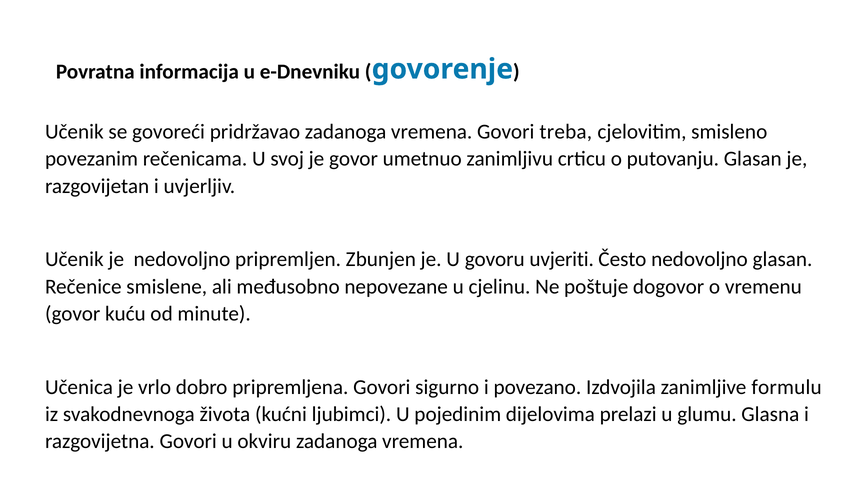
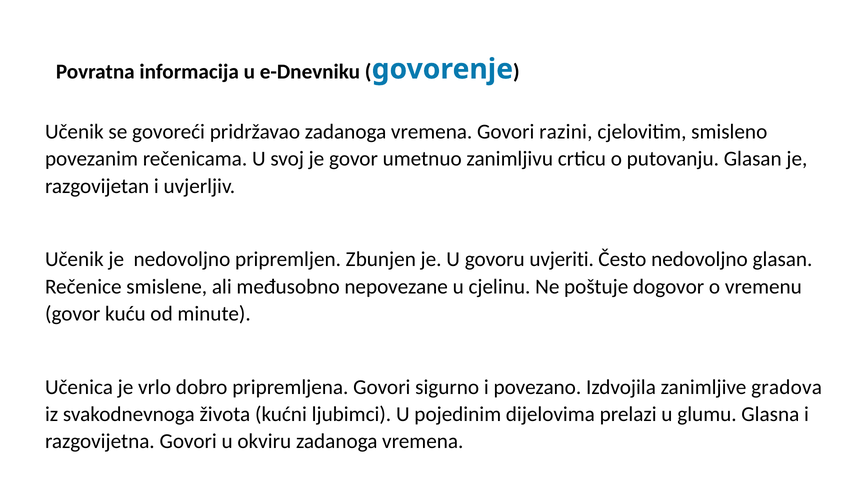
treba: treba -> razini (566, 132)
formulu: formulu -> gradova (787, 387)
